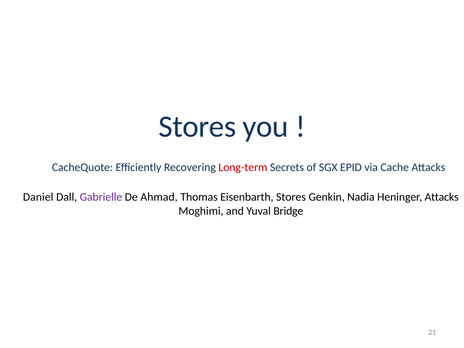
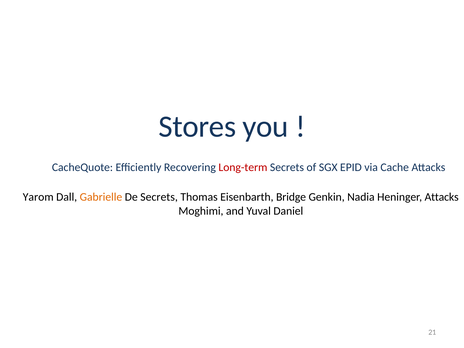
Daniel: Daniel -> Yarom (38, 197)
Gabrielle colour: purple -> orange (101, 197)
De Ahmad: Ahmad -> Secrets (159, 197)
Eisenbarth Stores: Stores -> Bridge (291, 197)
Bridge: Bridge -> Daniel (288, 211)
